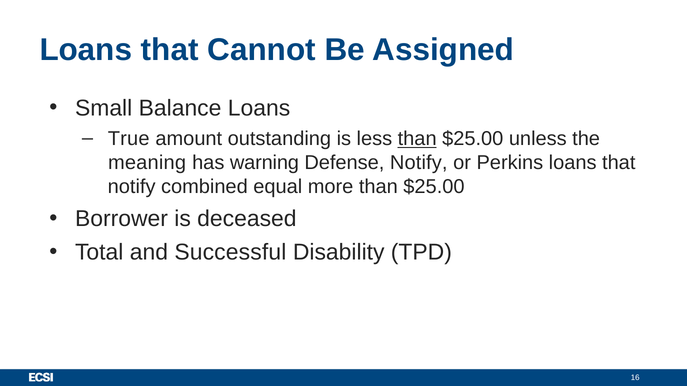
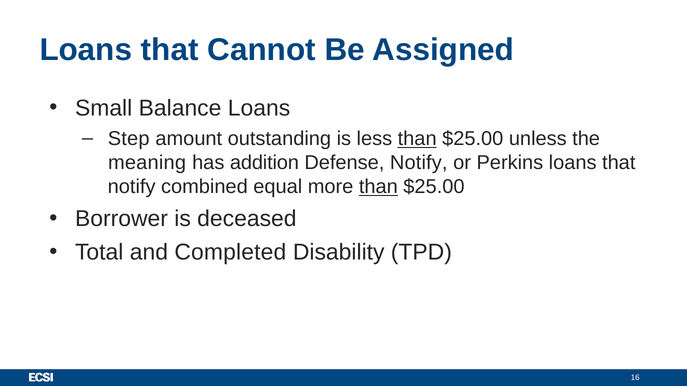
True: True -> Step (129, 139)
warning: warning -> addition (264, 163)
than underline: none -> present (378, 187)
Successful: Successful -> Completed (230, 253)
